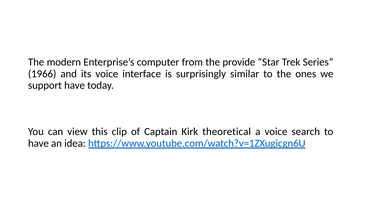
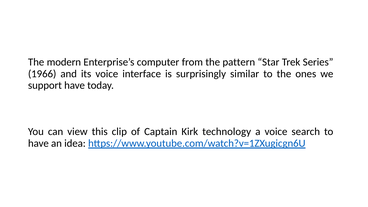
provide: provide -> pattern (239, 62)
theoretical: theoretical -> technology (227, 132)
